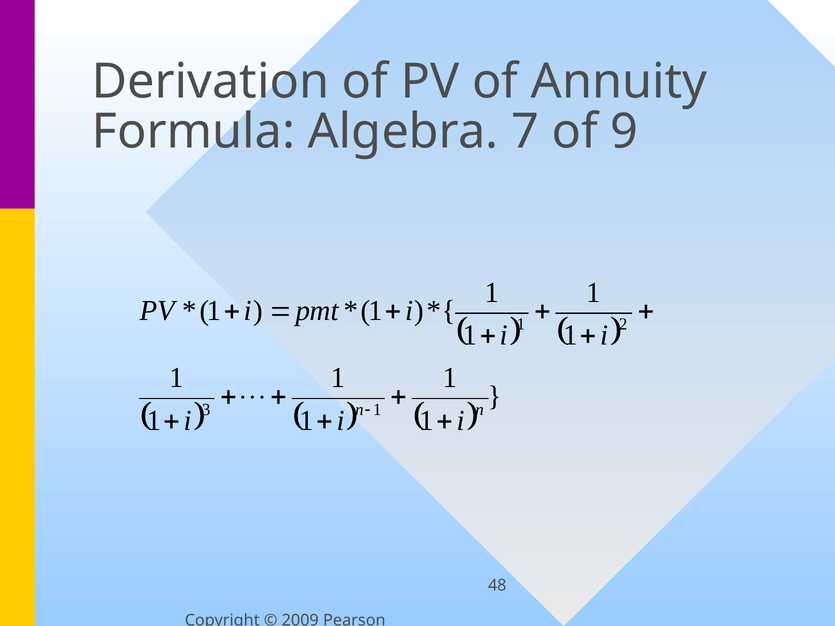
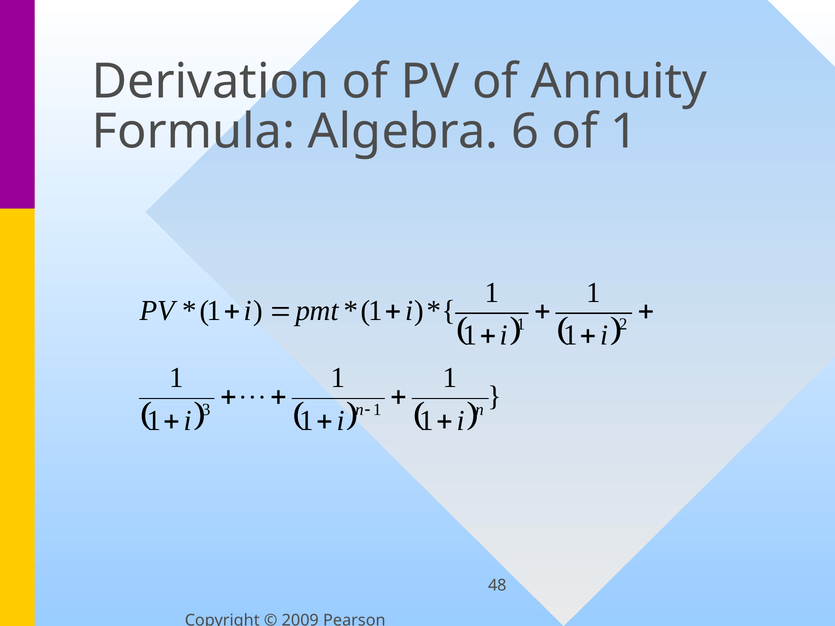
7: 7 -> 6 (525, 131)
of 9: 9 -> 1 (624, 131)
